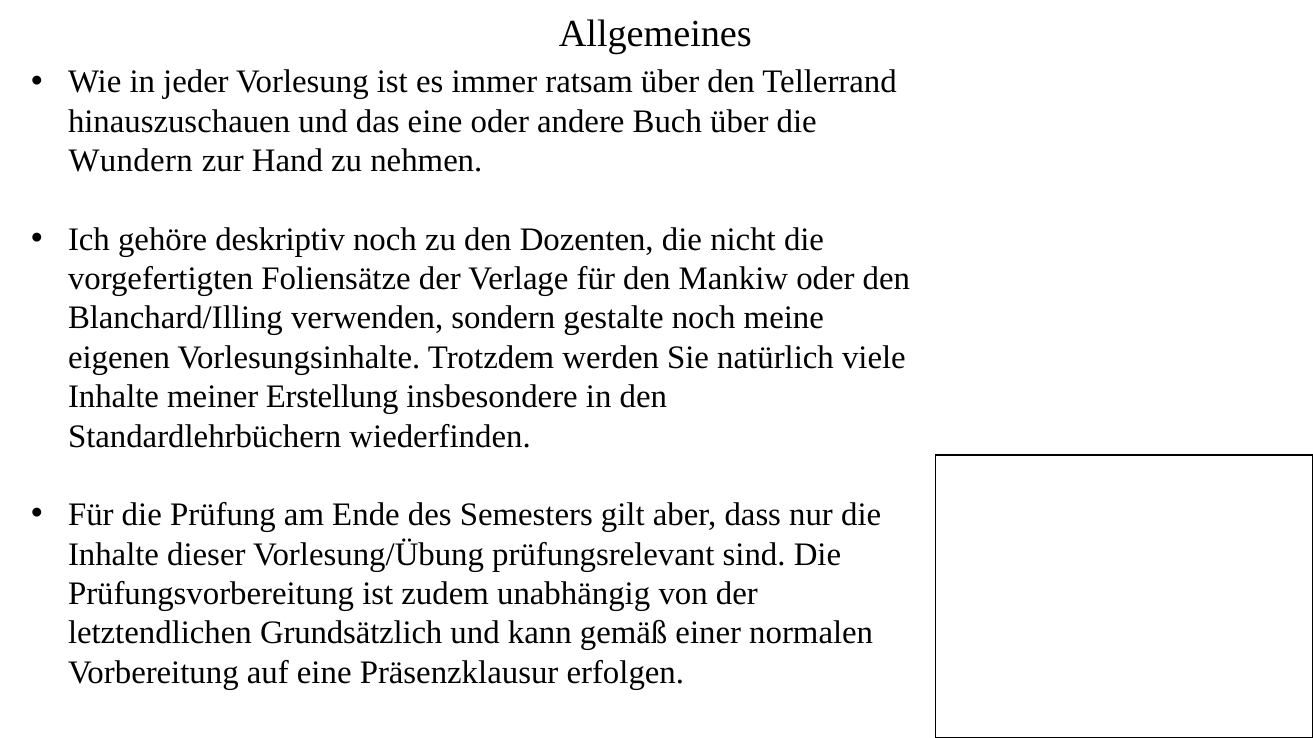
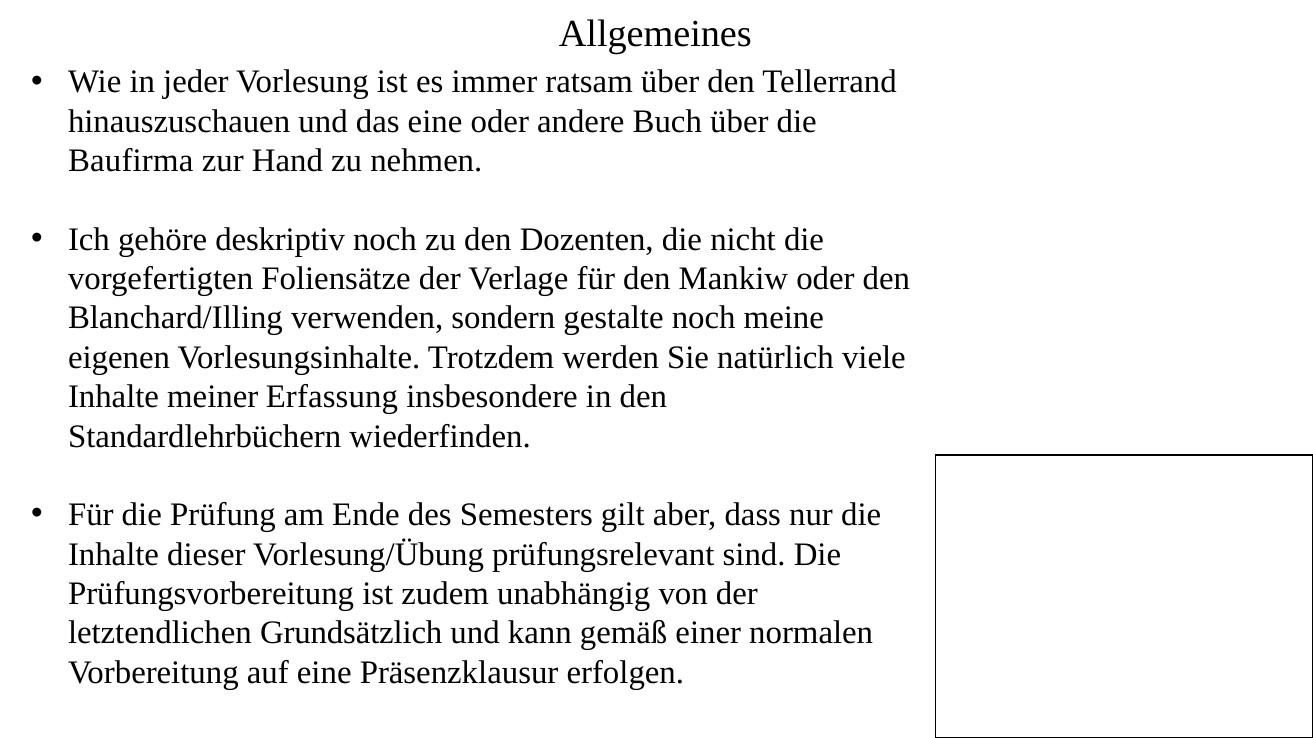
Wundern: Wundern -> Baufirma (131, 161)
Erstellung: Erstellung -> Erfassung (332, 397)
